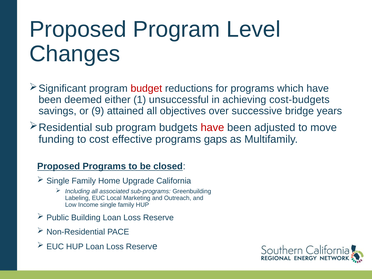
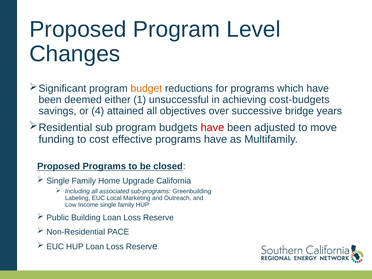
budget colour: red -> orange (146, 89)
9: 9 -> 4 (98, 111)
programs gaps: gaps -> have (216, 139)
